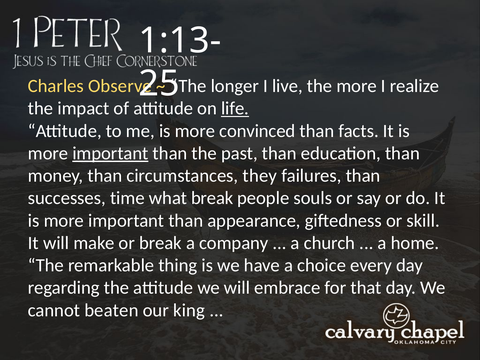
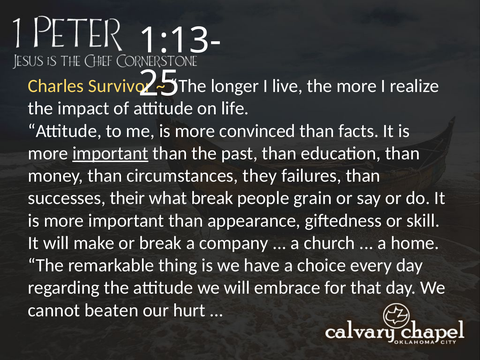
Observe: Observe -> Survivor (120, 86)
life underline: present -> none (235, 108)
time: time -> their (127, 198)
souls: souls -> grain (313, 198)
king: king -> hurt (189, 310)
